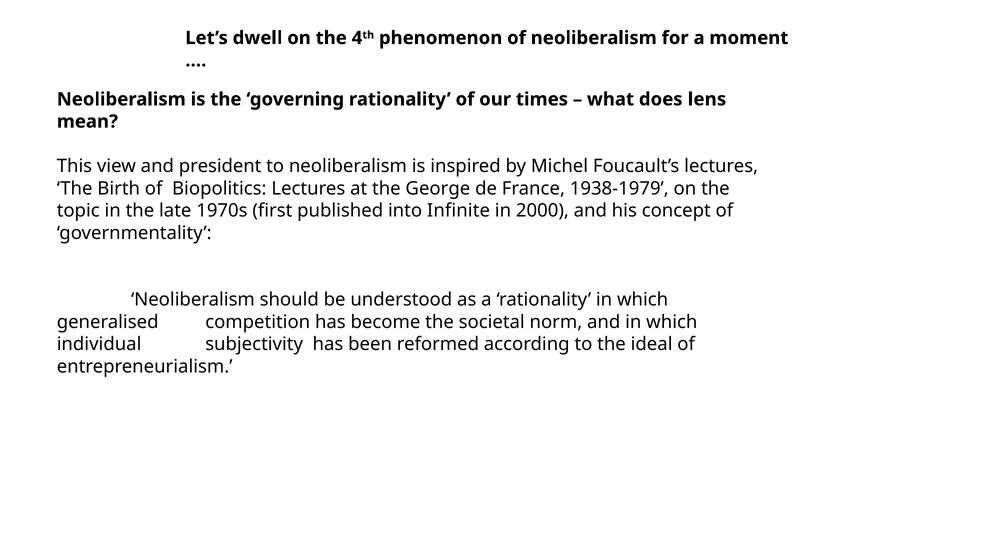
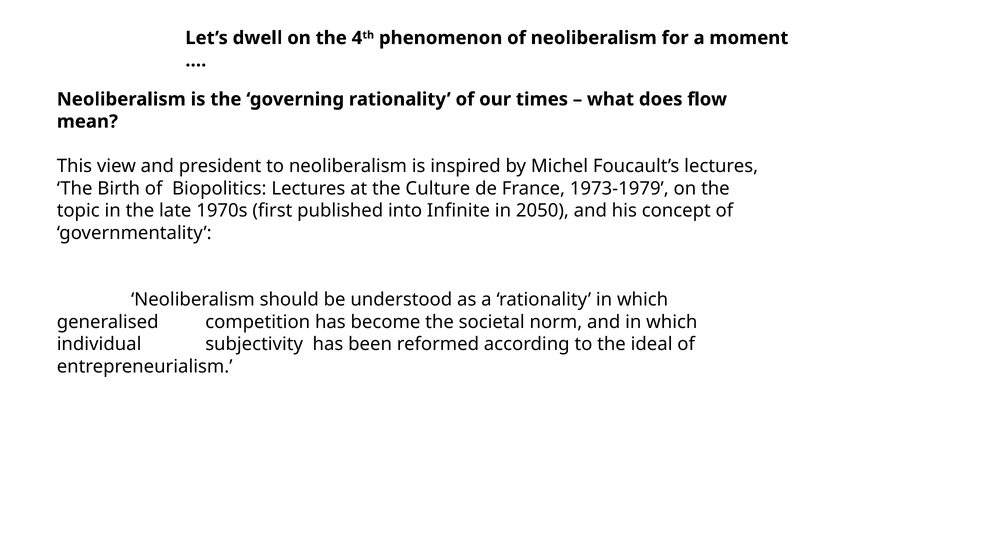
lens: lens -> flow (707, 99)
George: George -> Culture (438, 188)
1938-1979: 1938-1979 -> 1973-1979 (619, 188)
2000: 2000 -> 2050 (542, 211)
